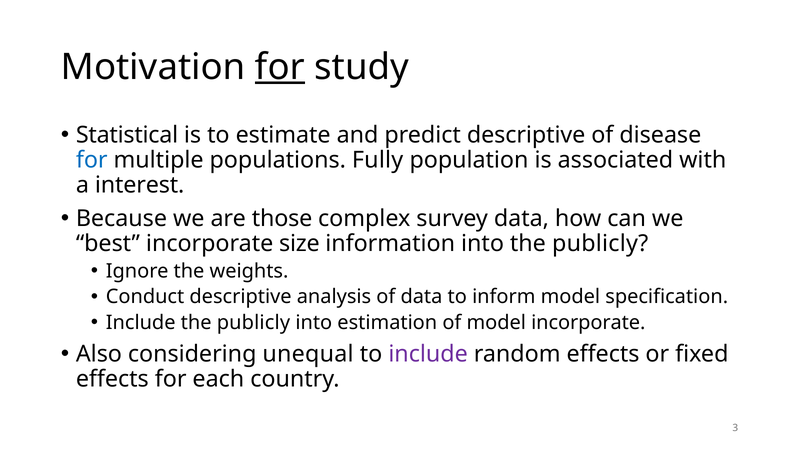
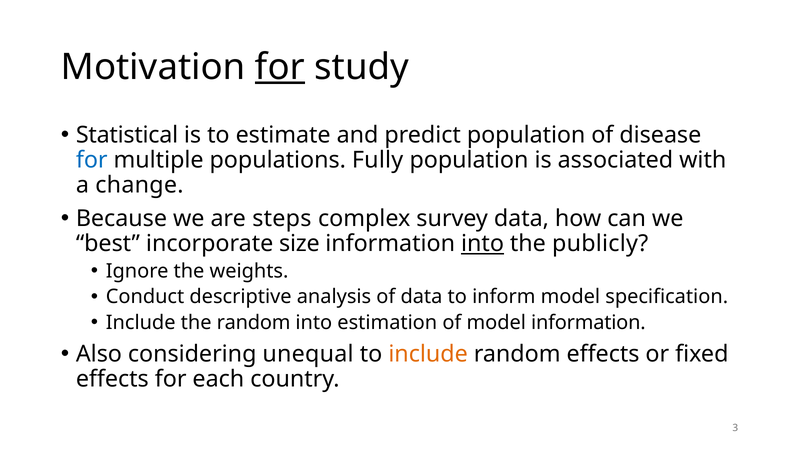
predict descriptive: descriptive -> population (526, 135)
interest: interest -> change (139, 185)
those: those -> steps (282, 219)
into underline: none -> present (483, 244)
Include the publicly: publicly -> random (254, 323)
model incorporate: incorporate -> information (588, 323)
include colour: purple -> orange (428, 354)
